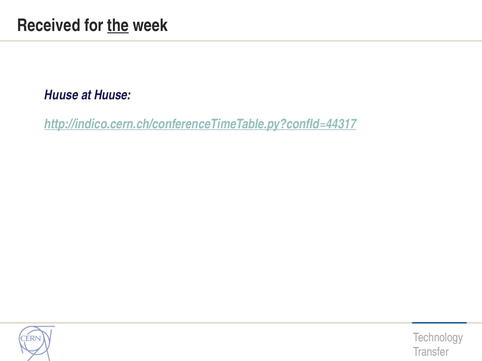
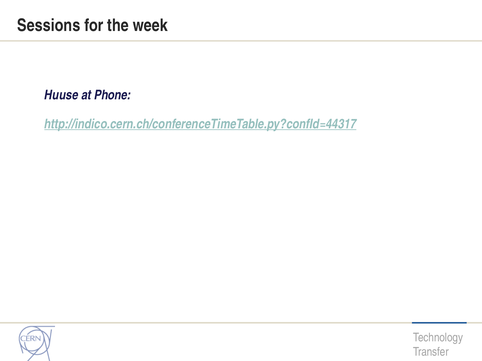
Received: Received -> Sessions (49, 25)
the underline: present -> none (118, 25)
at Huuse: Huuse -> Phone (112, 95)
